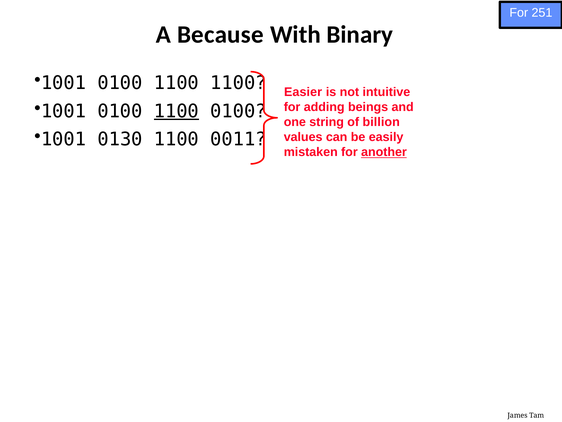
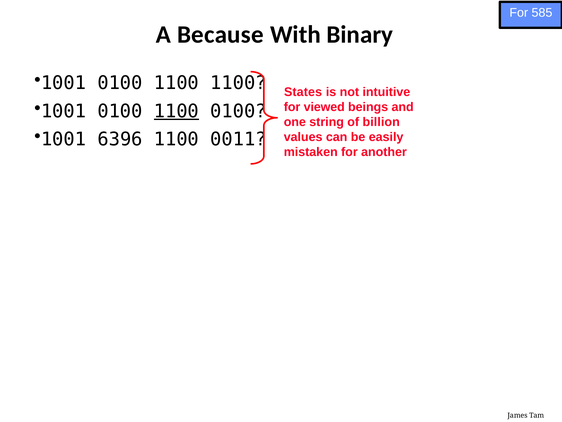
251: 251 -> 585 (542, 13)
Easier: Easier -> States (303, 92)
adding: adding -> viewed (324, 107)
0130: 0130 -> 6396 (120, 139)
another underline: present -> none (384, 152)
